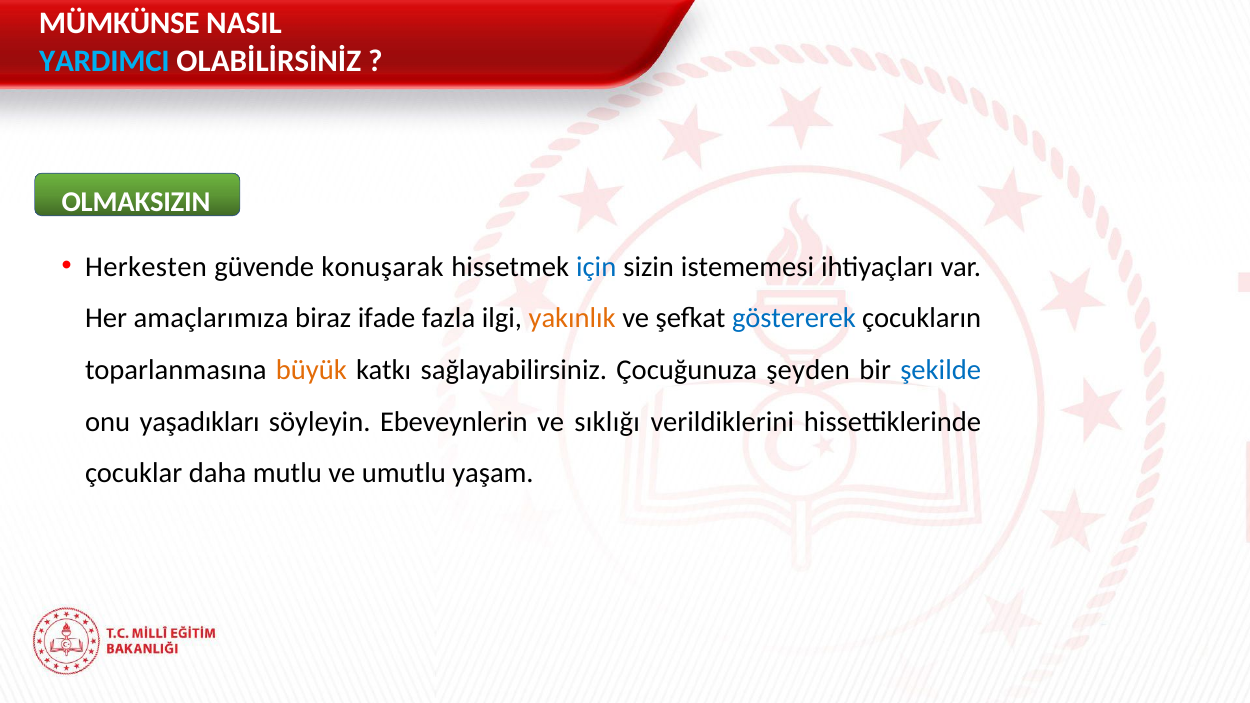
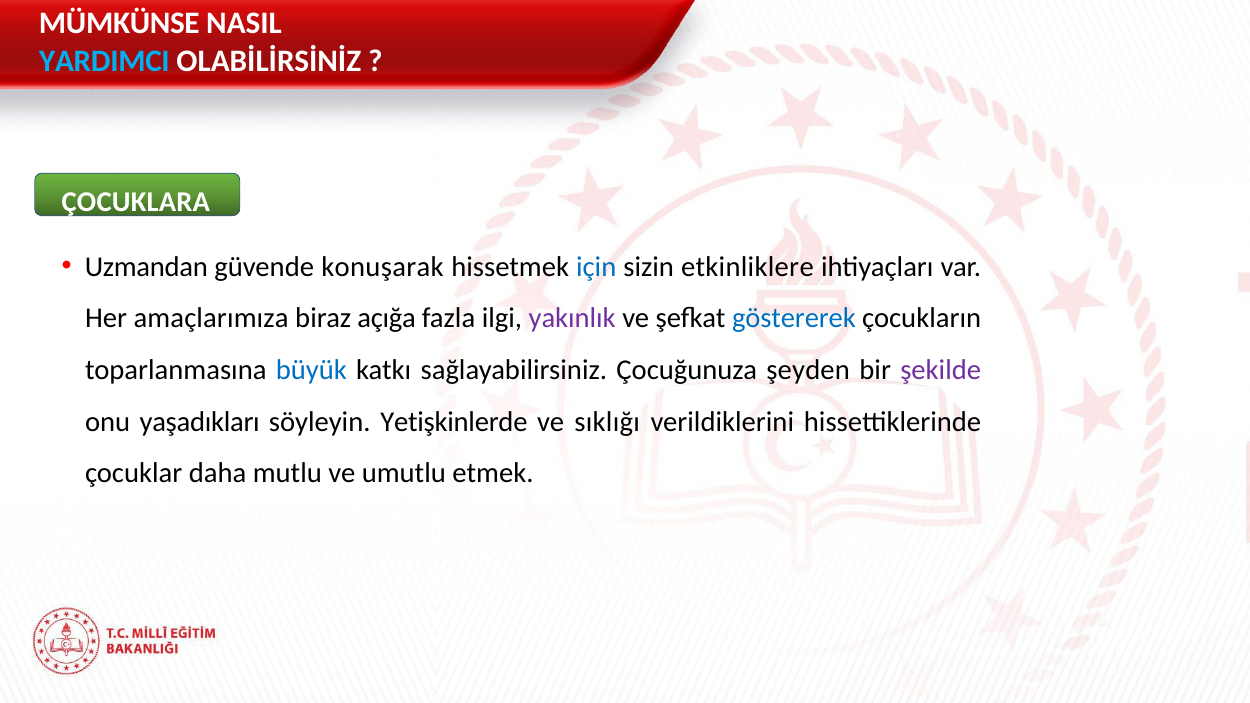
OLMAKSIZIN: OLMAKSIZIN -> ÇOCUKLARA (136, 202)
Herkesten: Herkesten -> Uzmandan (146, 267)
istememesi: istememesi -> etkinliklere (747, 267)
ifade: ifade -> açığa (387, 319)
yakınlık colour: orange -> purple (572, 319)
büyük colour: orange -> blue (311, 370)
şekilde colour: blue -> purple (941, 370)
Ebeveynlerin: Ebeveynlerin -> Yetişkinlerde (454, 422)
yaşam: yaşam -> etmek (493, 473)
